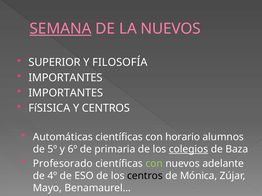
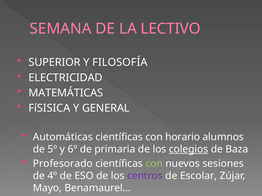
SEMANA underline: present -> none (60, 29)
LA NUEVOS: NUEVOS -> LECTIVO (171, 29)
IMPORTANTES: IMPORTANTES -> ELECTRICIDAD (66, 78)
IMPORTANTES: IMPORTANTES -> MATEMÁTICAS (66, 93)
Y CENTROS: CENTROS -> GENERAL (106, 108)
adelante: adelante -> sesiones (223, 164)
centros colour: black -> purple (145, 176)
Mónica: Mónica -> Escolar (199, 176)
